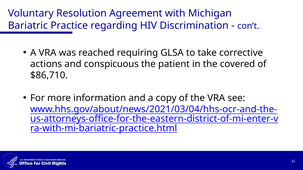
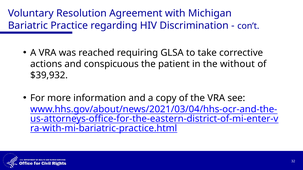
covered: covered -> without (237, 64)
$86,710: $86,710 -> $39,932 (49, 76)
